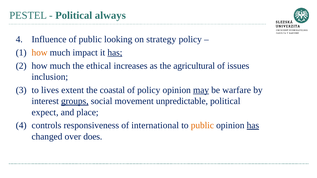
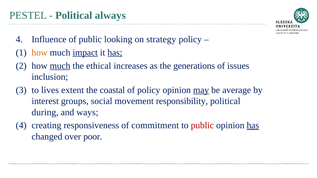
impact underline: none -> present (85, 53)
much underline: none -> present (60, 66)
agricultural: agricultural -> generations (194, 66)
warfare: warfare -> average (237, 90)
groups underline: present -> none (75, 101)
unpredictable: unpredictable -> responsibility (182, 101)
expect: expect -> during (45, 112)
place: place -> ways (87, 112)
controls: controls -> creating (46, 126)
international: international -> commitment (155, 126)
public colour: orange -> red (202, 126)
does: does -> poor (93, 137)
